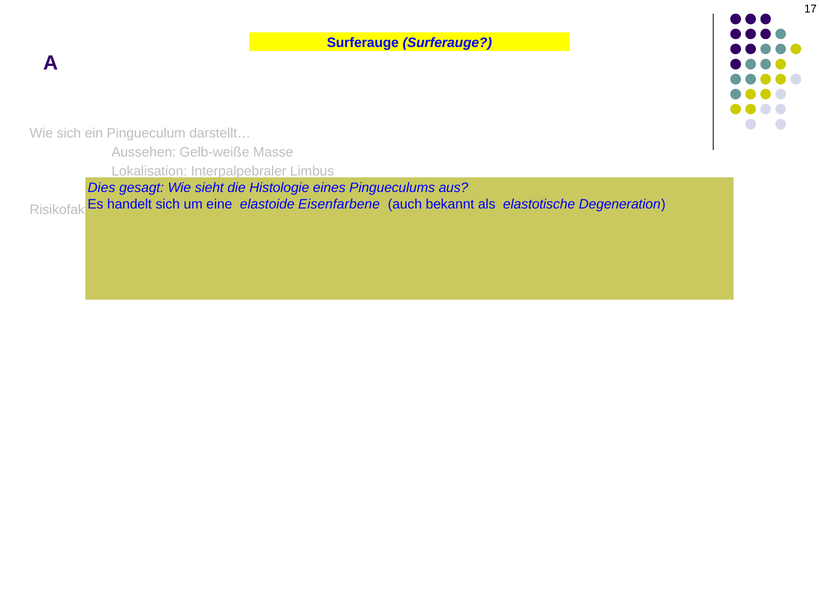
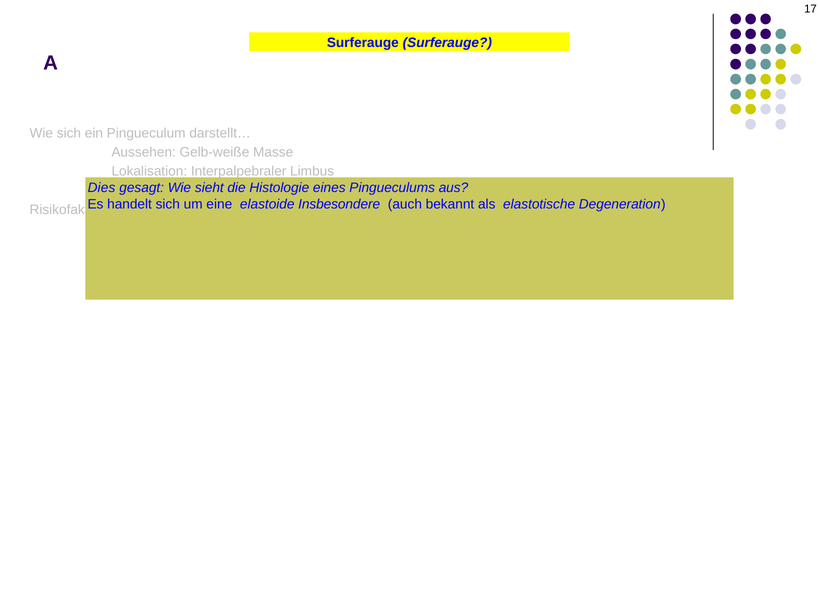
Eisenfarbene: Eisenfarbene -> Insbesondere (339, 204)
